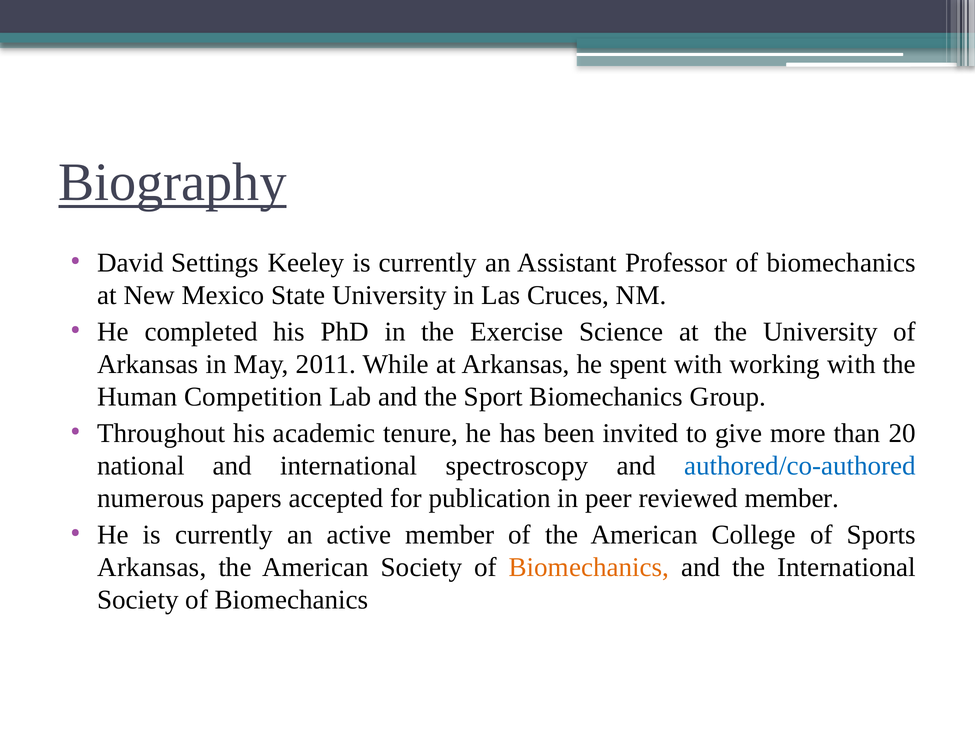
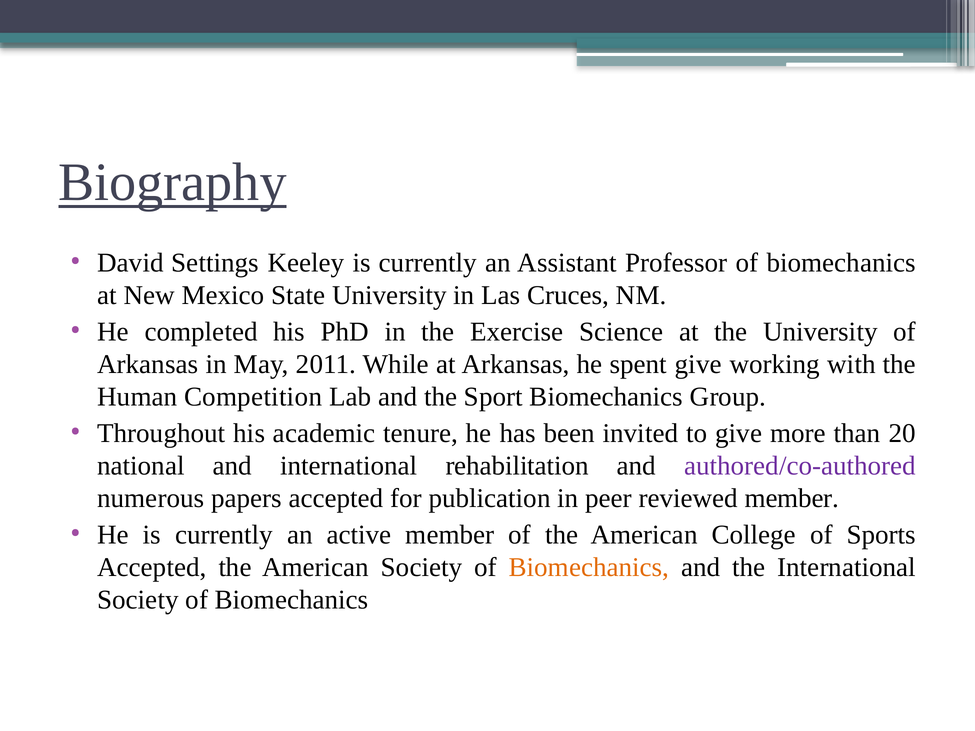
spent with: with -> give (698, 364)
spectroscopy: spectroscopy -> rehabilitation (517, 466)
authored/co-authored colour: blue -> purple (800, 466)
Arkansas: Arkansas -> Accepted (152, 568)
